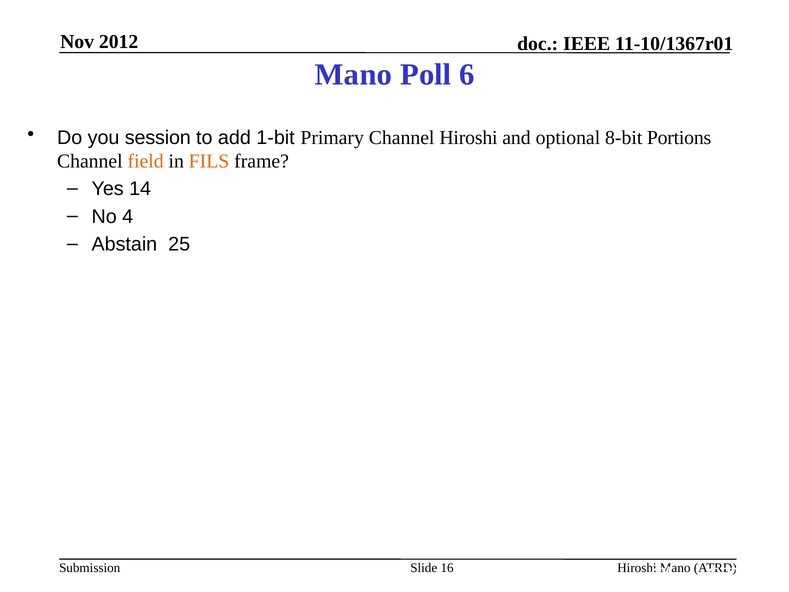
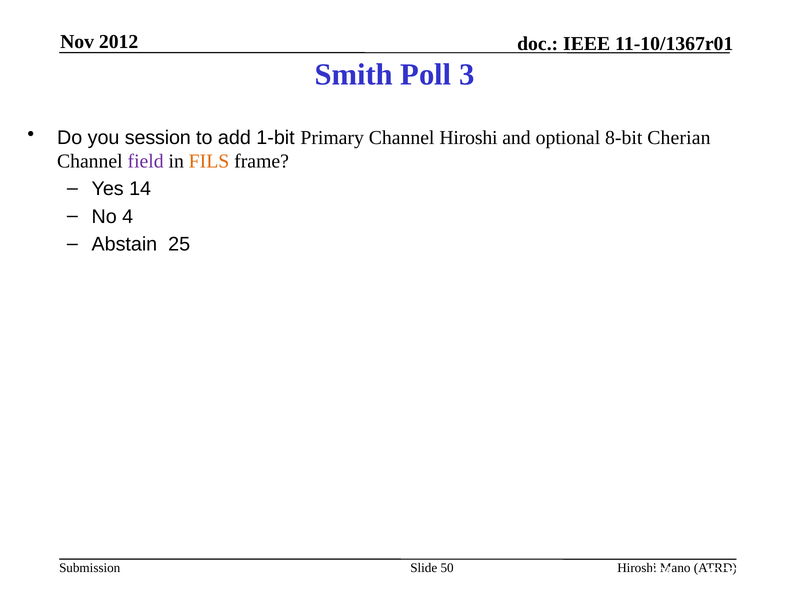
Mano: Mano -> Smith (354, 74)
6: 6 -> 3 (467, 74)
Portions: Portions -> Cherian (679, 137)
field colour: orange -> purple (146, 161)
16: 16 -> 50 (447, 568)
